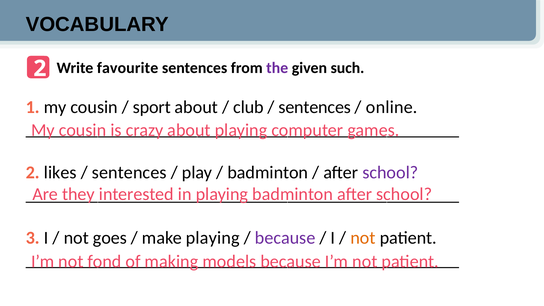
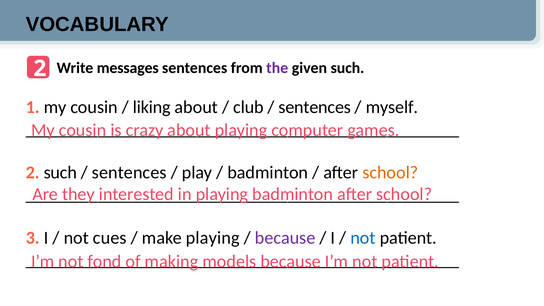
favourite: favourite -> messages (128, 68)
sport: sport -> liking (152, 107)
online: online -> myself (392, 107)
2 likes: likes -> such (60, 173)
school colour: purple -> orange (390, 173)
goes: goes -> cues (110, 238)
not colour: orange -> blue (363, 238)
